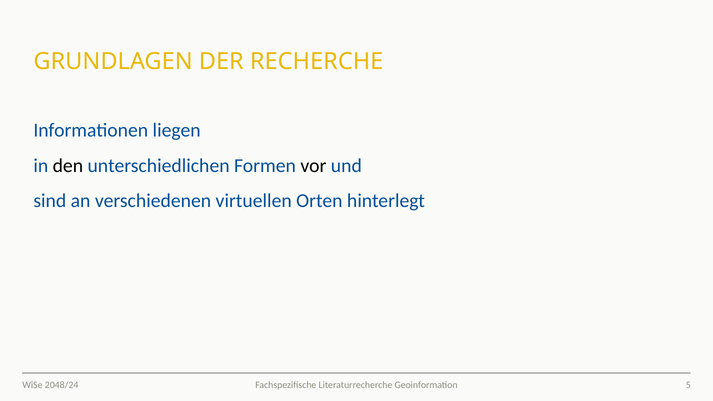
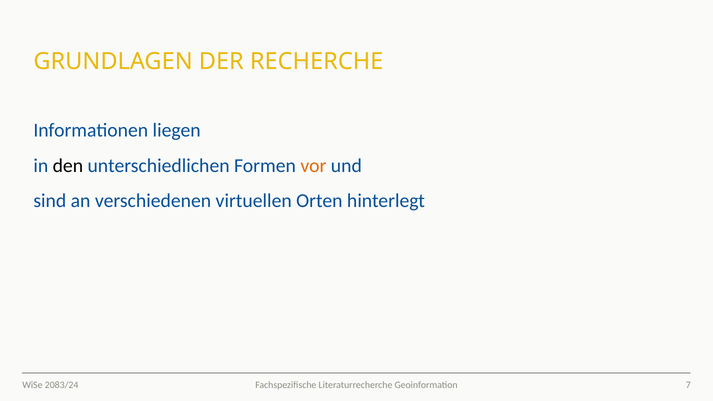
vor colour: black -> orange (313, 166)
5: 5 -> 7 (688, 385)
2048/24: 2048/24 -> 2083/24 (62, 385)
